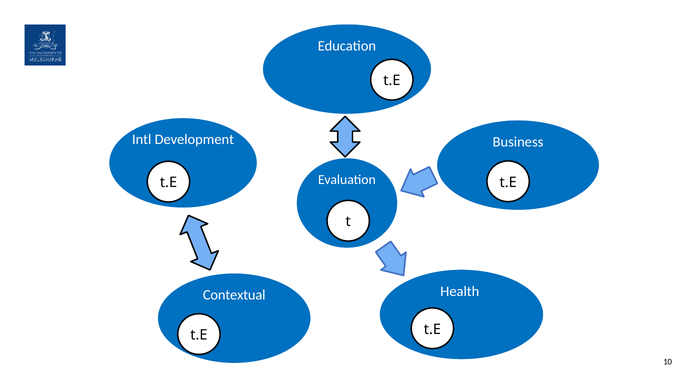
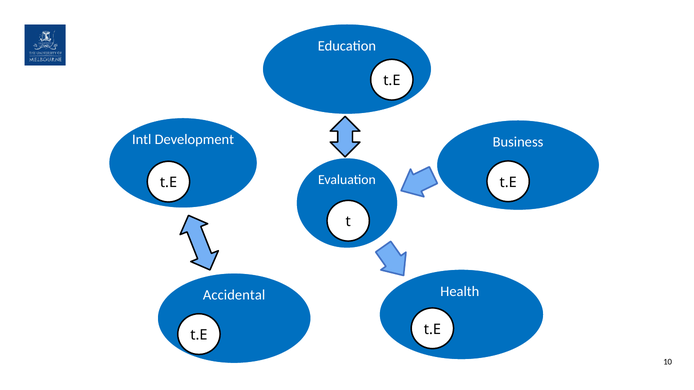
Contextual: Contextual -> Accidental (234, 295)
